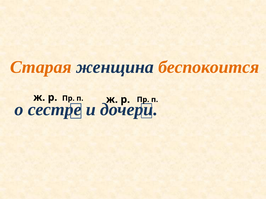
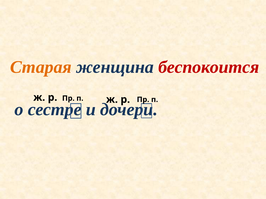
беспокоится colour: orange -> red (209, 67)
